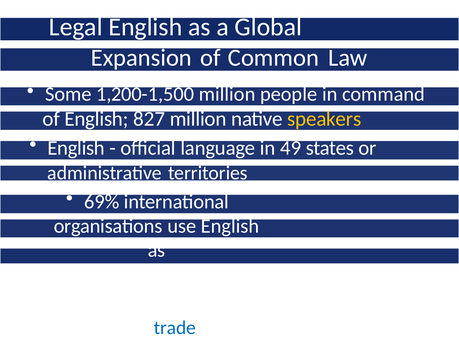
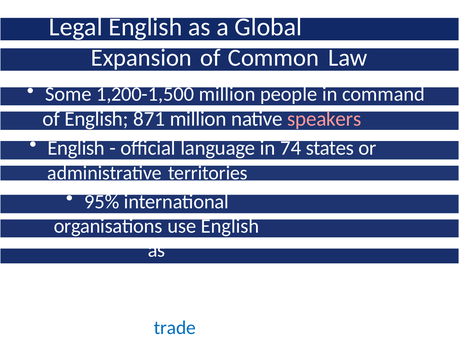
827: 827 -> 871 (149, 119)
speakers colour: yellow -> pink (324, 119)
49: 49 -> 74 (291, 148)
69%: 69% -> 95% (102, 202)
